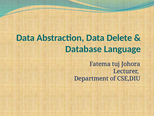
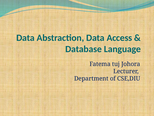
Delete: Delete -> Access (119, 38)
